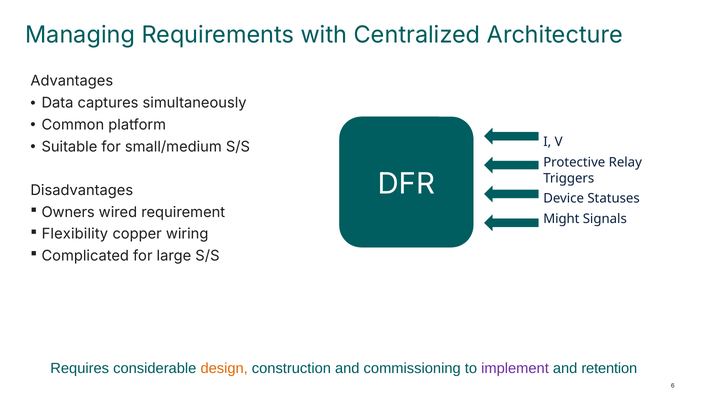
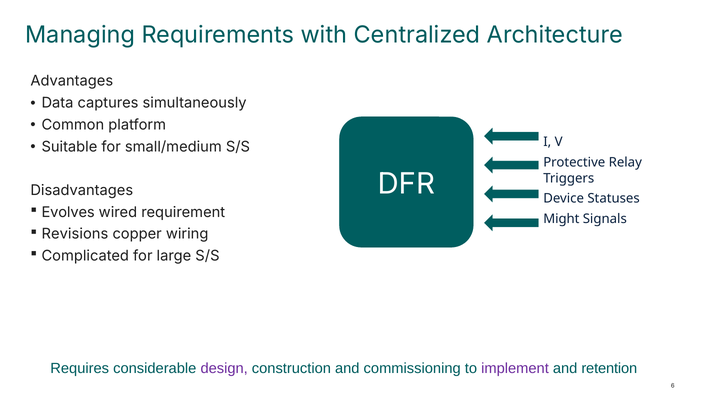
Owners: Owners -> Evolves (68, 212)
Flexibility: Flexibility -> Revisions (75, 234)
design colour: orange -> purple (224, 368)
